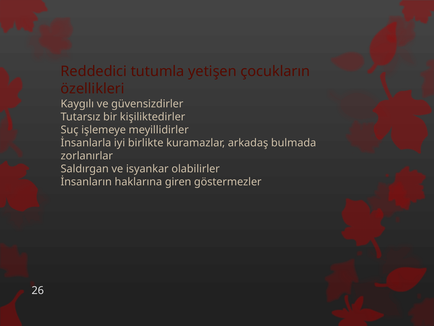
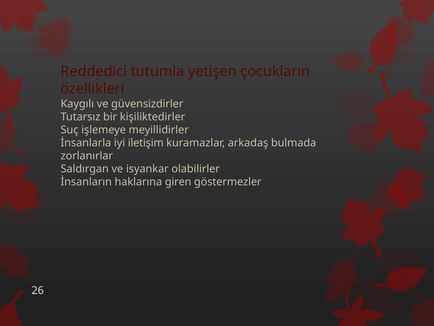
birlikte: birlikte -> iletişim (146, 143)
